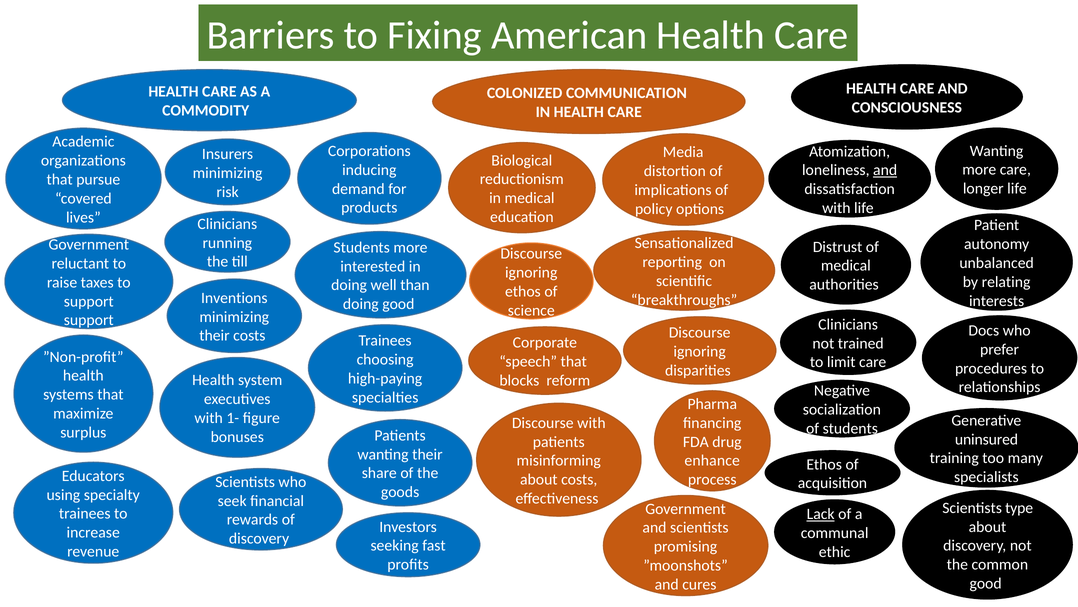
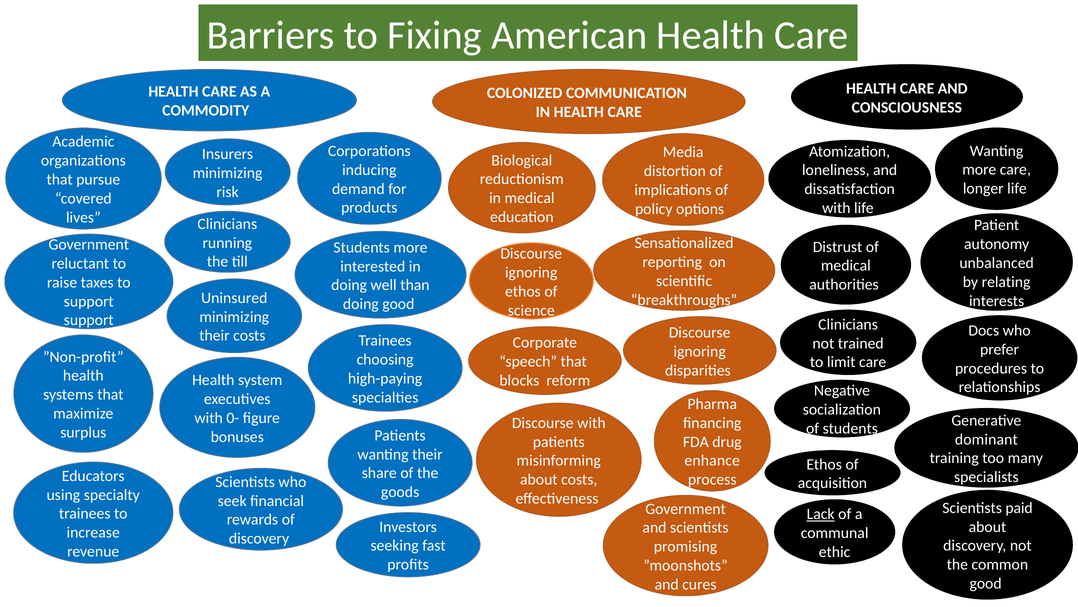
and underline: present -> none (885, 170)
Inventions: Inventions -> Uninsured (234, 298)
1-: 1- -> 0- (233, 417)
uninsured: uninsured -> dominant (986, 439)
type: type -> paid (1019, 507)
